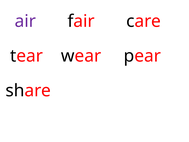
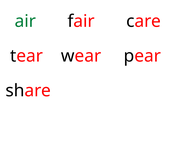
air colour: purple -> green (25, 21)
